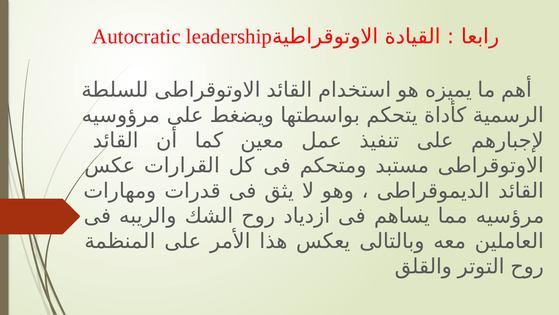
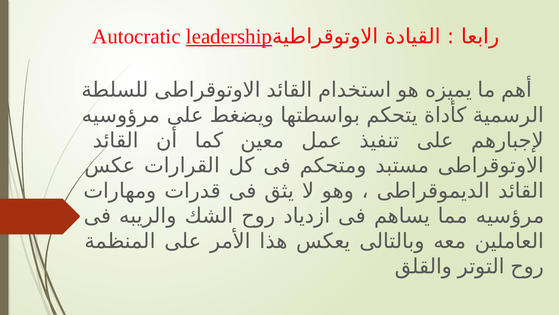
leadership underline: none -> present (229, 37)
